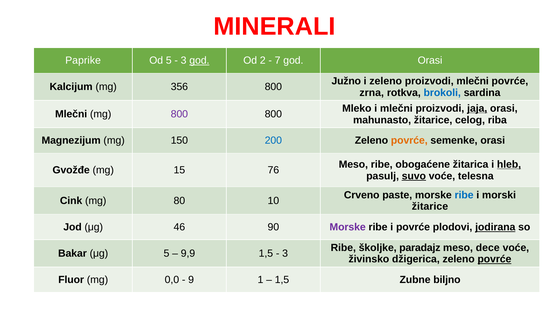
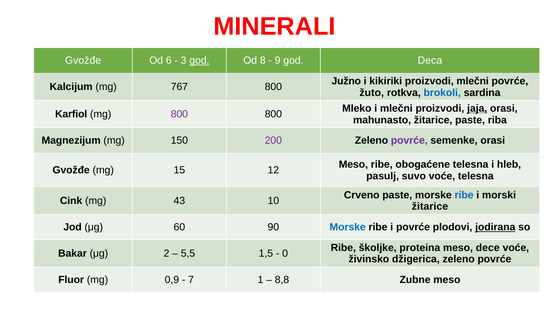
Paprike: Paprike -> Gvožđe (83, 61)
Od 5: 5 -> 6 (169, 61)
2: 2 -> 8 (263, 61)
7: 7 -> 9 (278, 61)
god Orasi: Orasi -> Deca (430, 61)
i zeleno: zeleno -> kikiriki (386, 81)
356: 356 -> 767 (179, 87)
zrna: zrna -> žuto (372, 93)
Mlečni: Mlečni -> Karfiol (71, 114)
žitarice celog: celog -> paste (470, 120)
200 colour: blue -> purple (273, 141)
povrće colour: orange -> purple (409, 141)
obogaćene žitarica: žitarica -> telesna (471, 164)
hleb underline: present -> none (509, 164)
76: 76 -> 12 (273, 170)
suvo underline: present -> none (414, 176)
80: 80 -> 43 (179, 201)
46: 46 -> 60 (179, 227)
Morske colour: purple -> blue (348, 227)
paradajz: paradajz -> proteina (420, 248)
μg 5: 5 -> 2 (166, 253)
9,9: 9,9 -> 5,5 (188, 253)
3: 3 -> 0 (285, 253)
povrće underline: present -> none (494, 259)
0,0: 0,0 -> 0,9 (172, 280)
9: 9 -> 7 (191, 280)
1,5: 1,5 -> 8,8 (282, 280)
Zubne biljno: biljno -> meso (447, 280)
